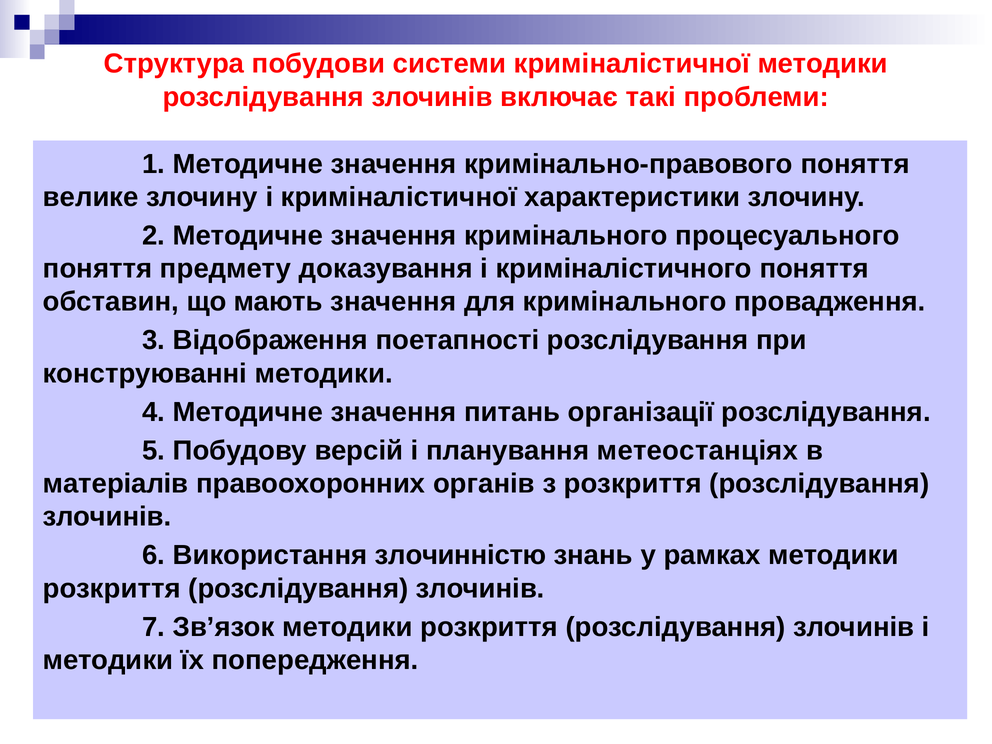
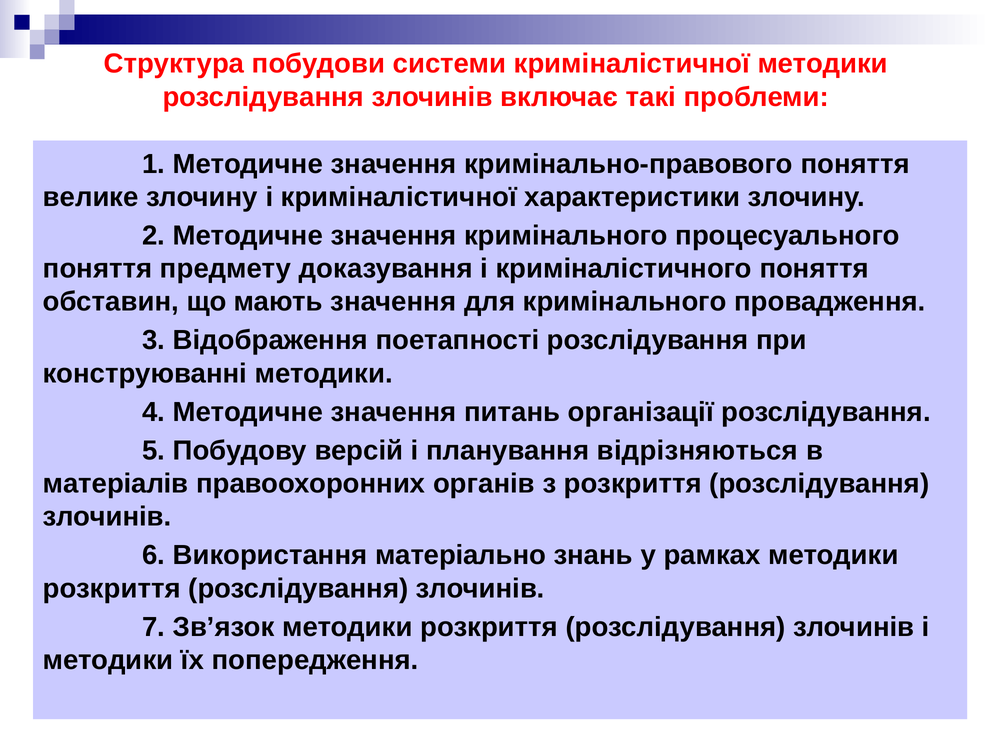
метеостанціях: метеостанціях -> відрізняються (697, 451)
злочинністю: злочинністю -> матеріально (461, 555)
